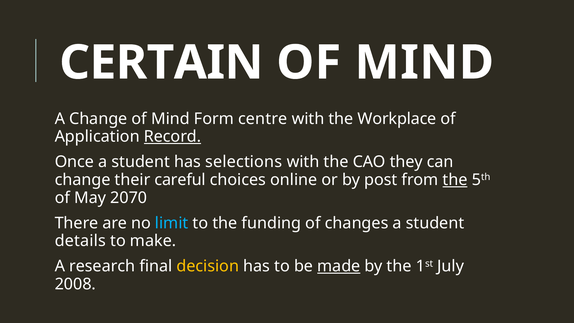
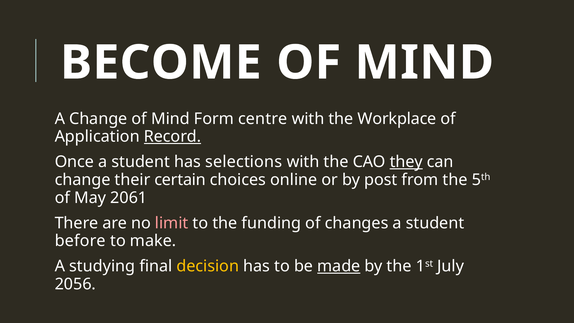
CERTAIN: CERTAIN -> BECOME (161, 63)
they underline: none -> present (406, 162)
careful: careful -> certain (180, 180)
the underline: present -> none (455, 180)
2070: 2070 -> 2061 (129, 198)
limit colour: light blue -> pink (172, 223)
details: details -> before (80, 241)
research: research -> studying (102, 266)
2008: 2008 -> 2056 (75, 284)
